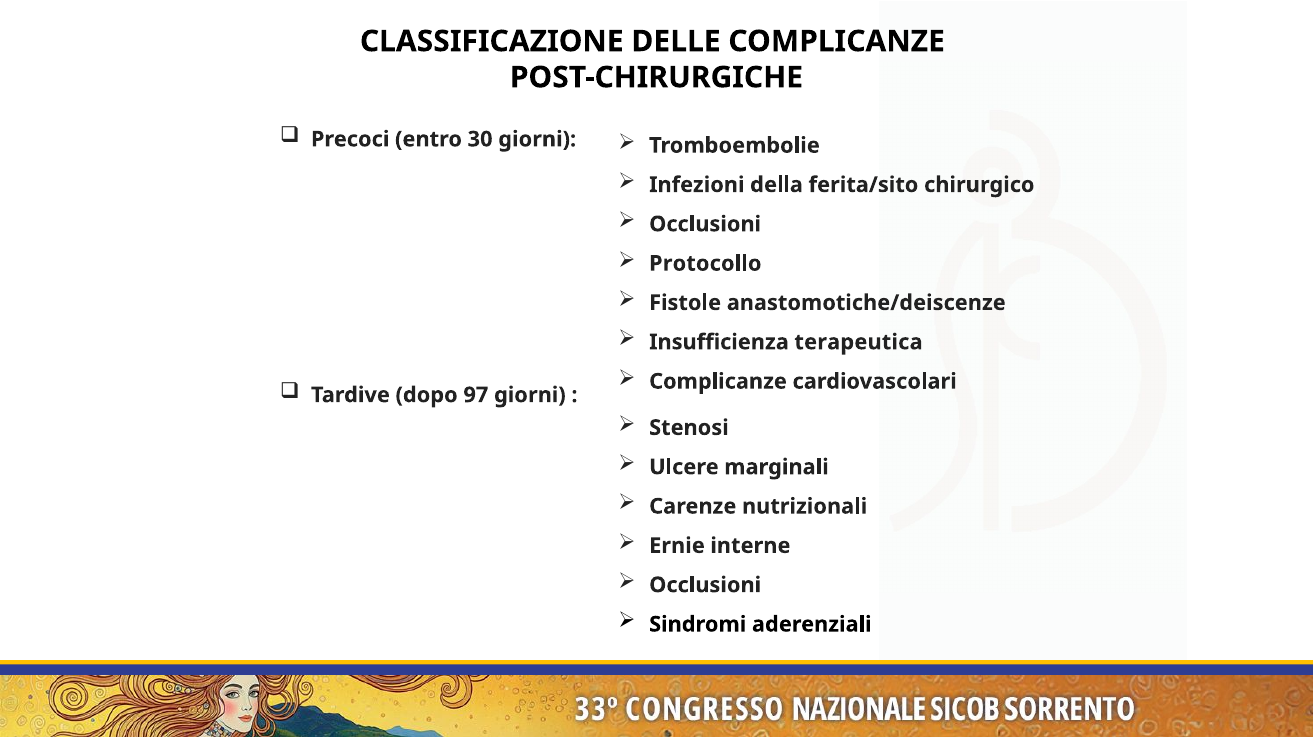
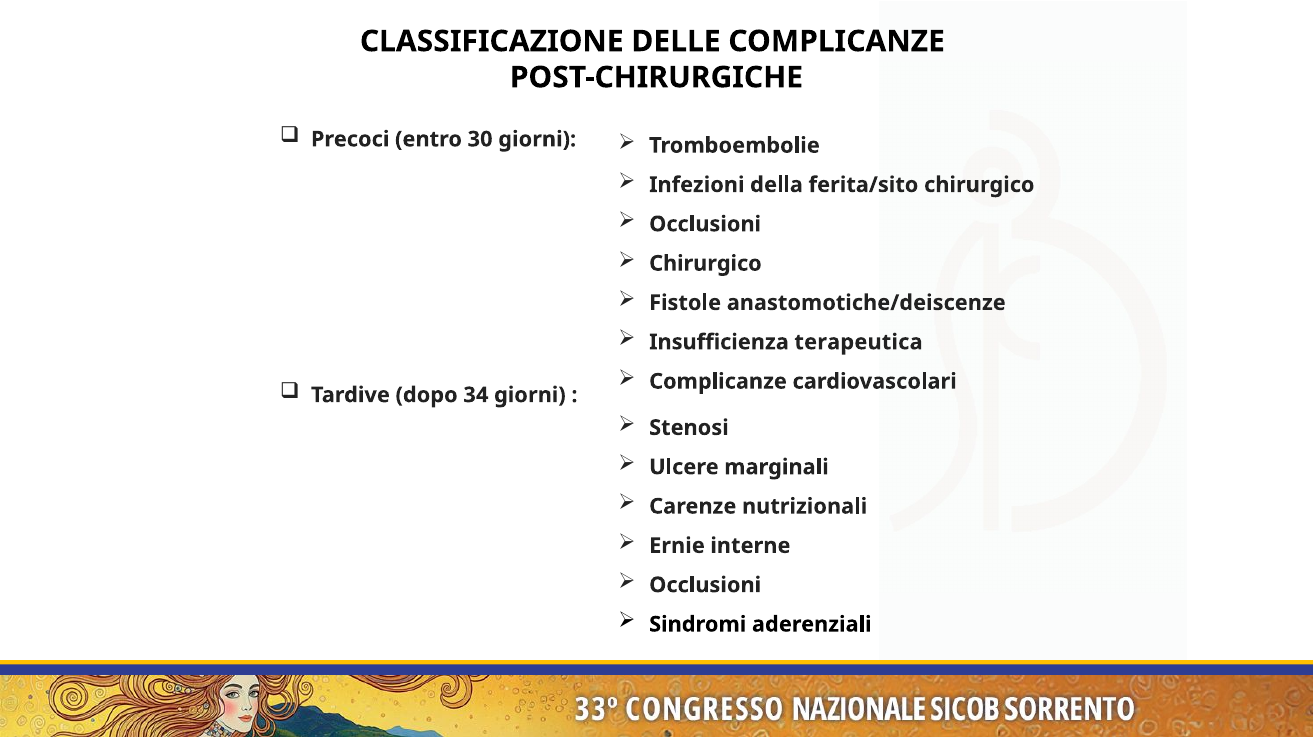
Protocollo: Protocollo -> Chirurgico (705, 264)
97: 97 -> 34 (476, 395)
